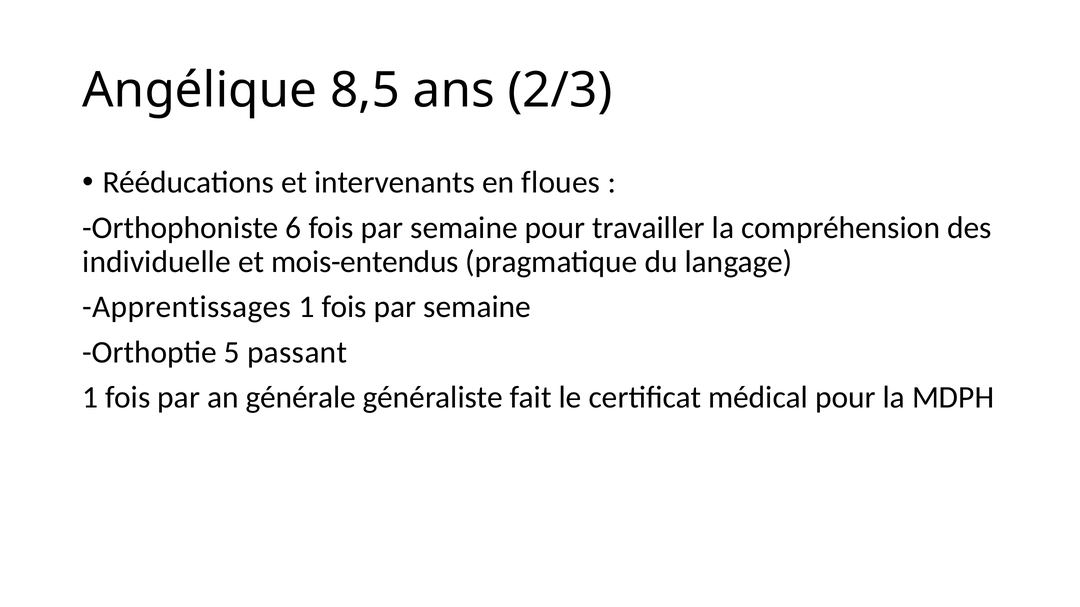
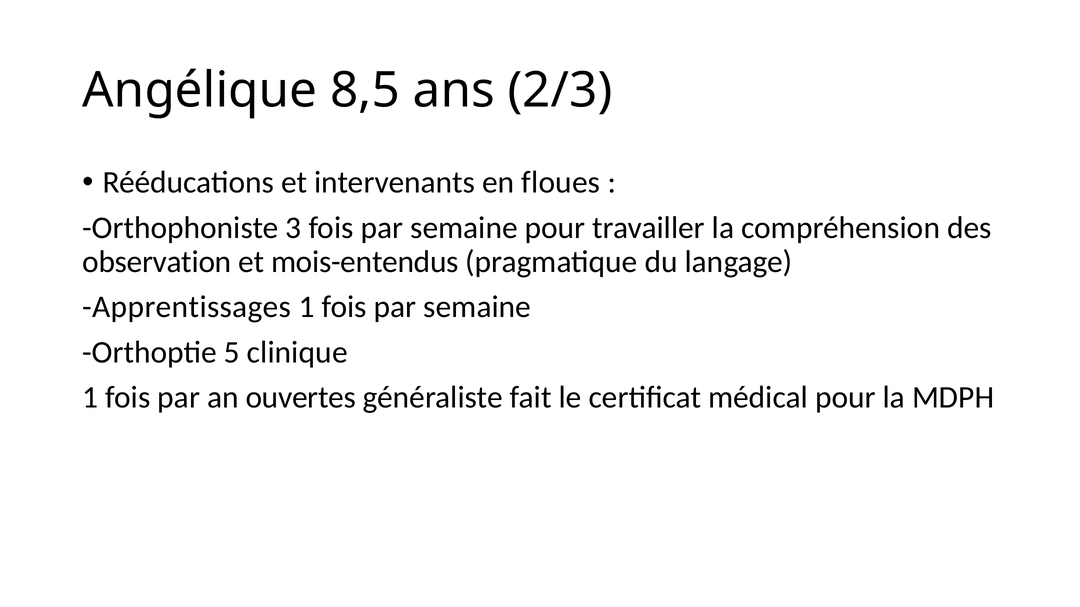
6: 6 -> 3 (293, 228)
individuelle: individuelle -> observation (157, 262)
passant: passant -> clinique (297, 352)
générale: générale -> ouvertes (301, 398)
